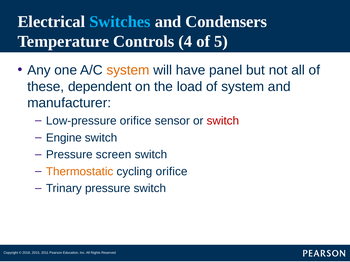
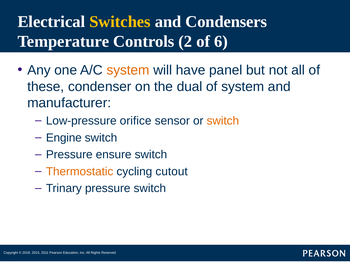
Switches colour: light blue -> yellow (120, 22)
4: 4 -> 2 (185, 41)
5: 5 -> 6 (221, 41)
dependent: dependent -> condenser (100, 87)
load: load -> dual (190, 87)
switch colour: red -> orange (223, 121)
screen: screen -> ensure (114, 155)
cycling orifice: orifice -> cutout (172, 172)
